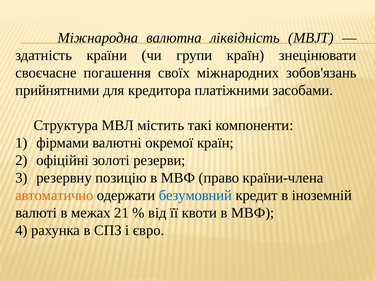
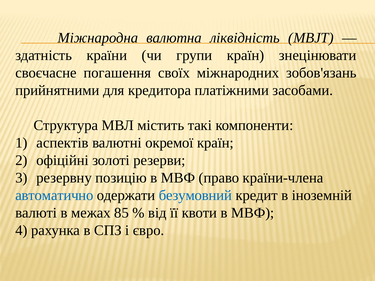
фірмами: фірмами -> аспектів (63, 143)
автоматично colour: orange -> blue (54, 196)
21: 21 -> 85 (122, 213)
